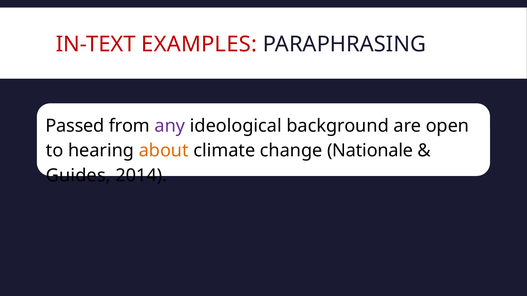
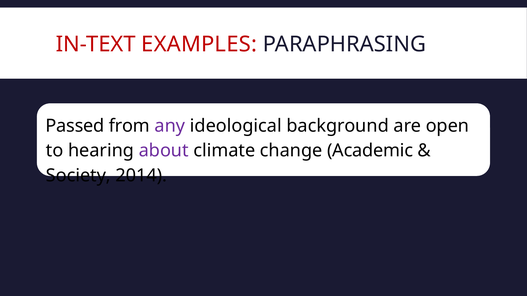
about colour: orange -> purple (164, 151)
Nationale: Nationale -> Academic (370, 151)
Guides: Guides -> Society (78, 176)
